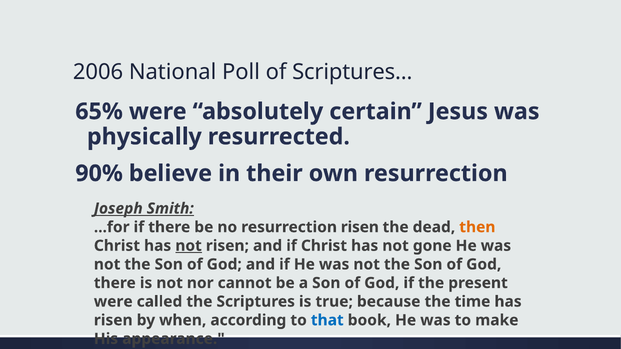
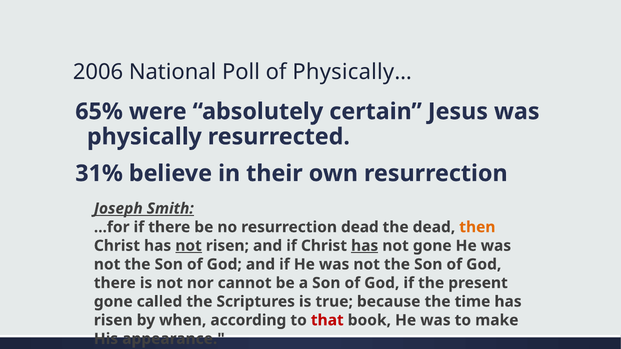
Scriptures…: Scriptures… -> Physically… (352, 72)
90%: 90% -> 31% (99, 174)
resurrection risen: risen -> dead (360, 227)
has underline: none -> present (365, 246)
were: were -> gone (113, 302)
that colour: blue -> red (327, 320)
